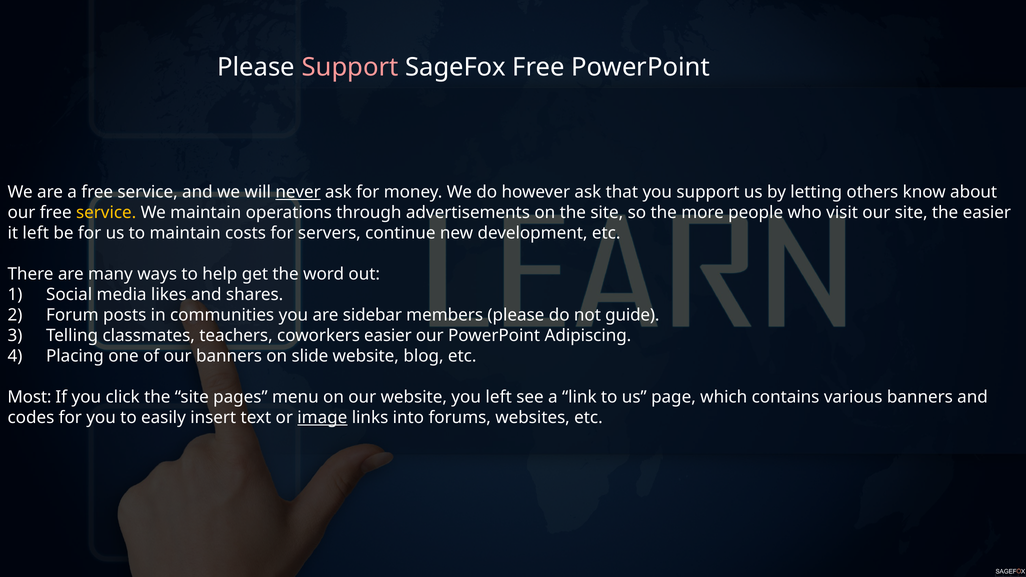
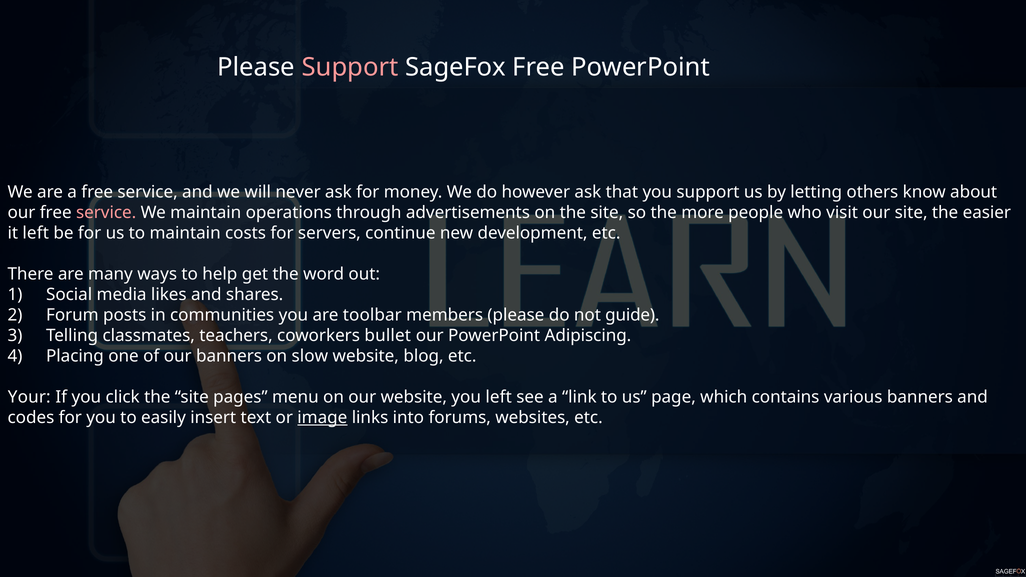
never underline: present -> none (298, 192)
service colour: yellow -> pink (106, 213)
sidebar: sidebar -> toolbar (372, 315)
coworkers easier: easier -> bullet (388, 336)
slide: slide -> slow (310, 356)
Most: Most -> Your (29, 397)
